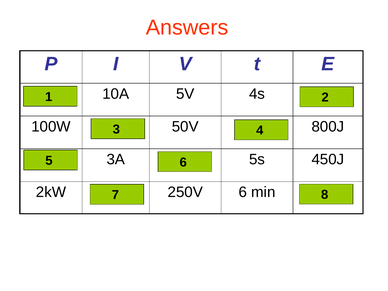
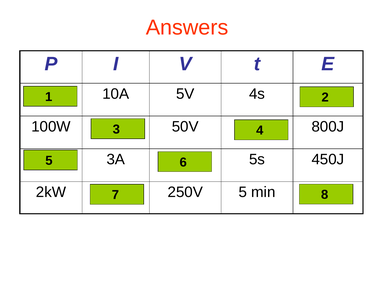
250V 6: 6 -> 5 (243, 192)
